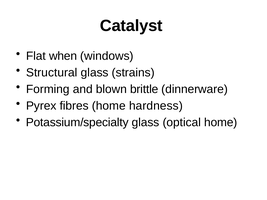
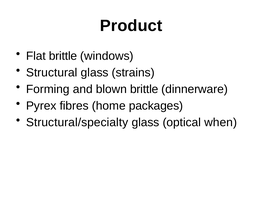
Catalyst: Catalyst -> Product (131, 26)
Flat when: when -> brittle (63, 56)
hardness: hardness -> packages (156, 106)
Potassium/specialty: Potassium/specialty -> Structural/specialty (77, 122)
optical home: home -> when (221, 122)
